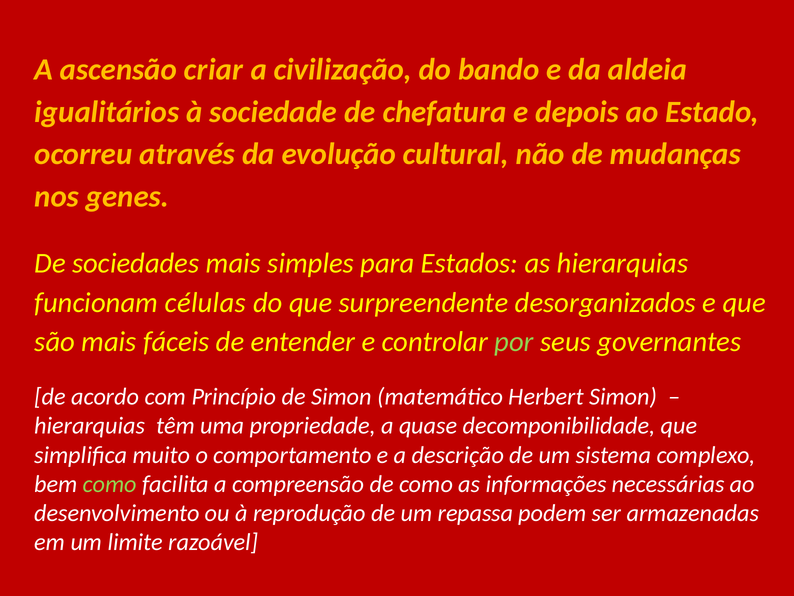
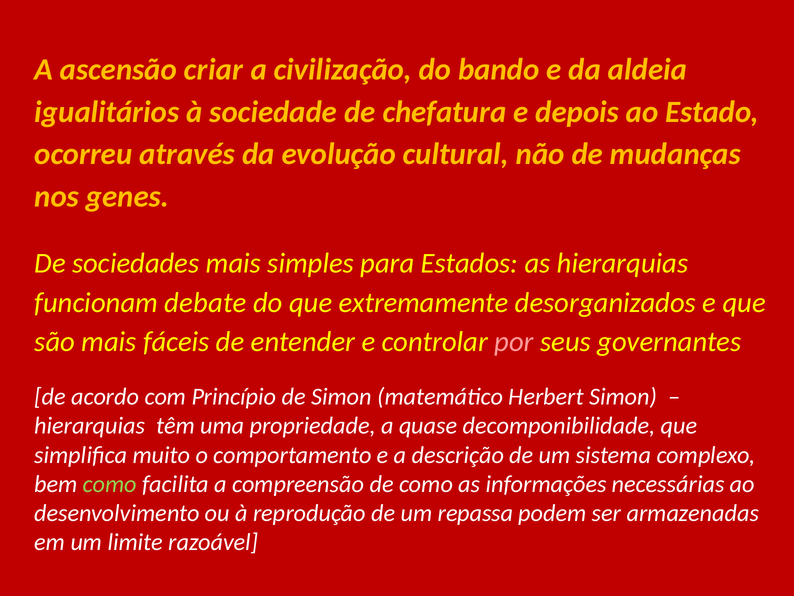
células: células -> debate (205, 302)
surpreendente: surpreendente -> extremamente (424, 302)
por colour: light green -> pink (514, 342)
